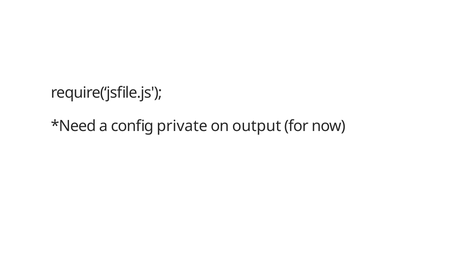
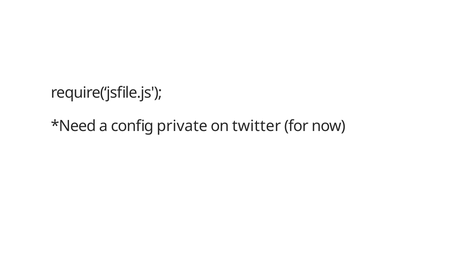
output: output -> twitter (257, 126)
